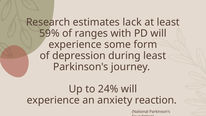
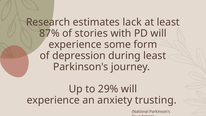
59%: 59% -> 87% (49, 33)
ranges: ranges -> stories (91, 33)
24%: 24% -> 29% (108, 89)
reaction: reaction -> trusting (156, 100)
